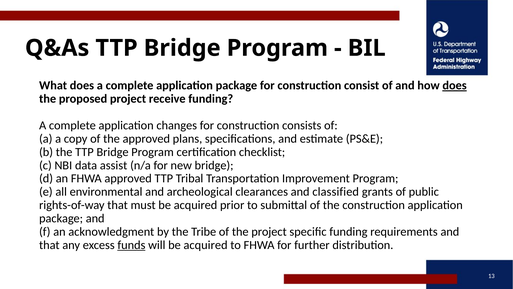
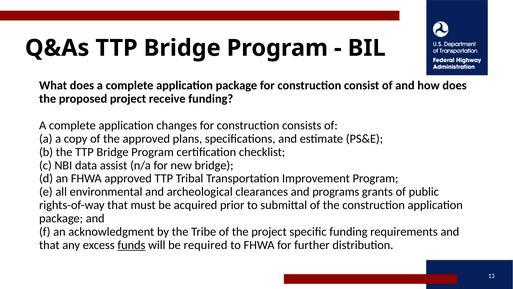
does underline: present -> none (455, 85)
classified: classified -> programs (336, 192)
will be acquired: acquired -> required (206, 245)
